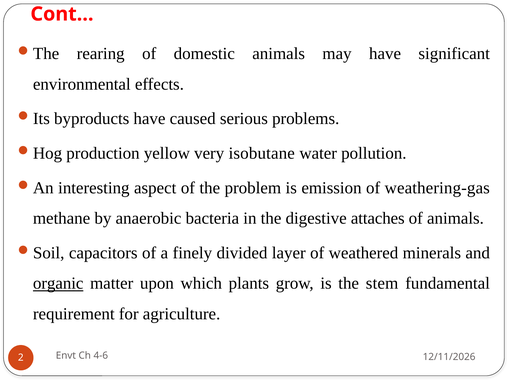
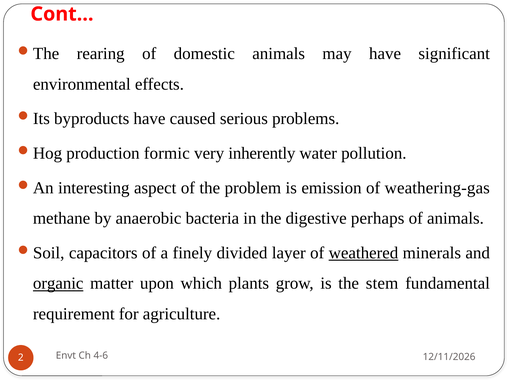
yellow: yellow -> formic (167, 153)
isobutane: isobutane -> inherently (262, 153)
attaches: attaches -> perhaps (378, 218)
weathered underline: none -> present (364, 253)
